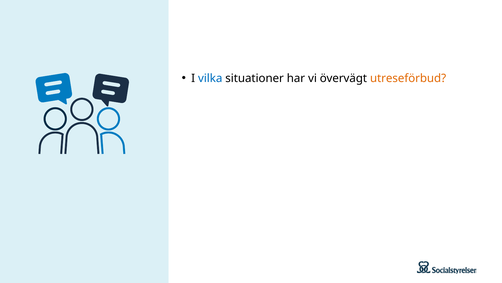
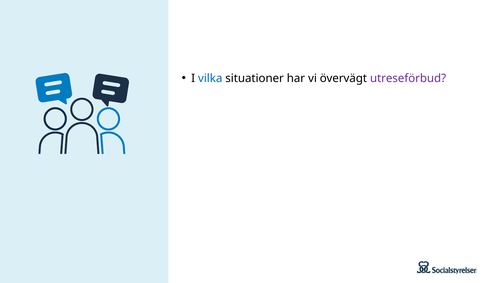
utreseförbud colour: orange -> purple (408, 78)
